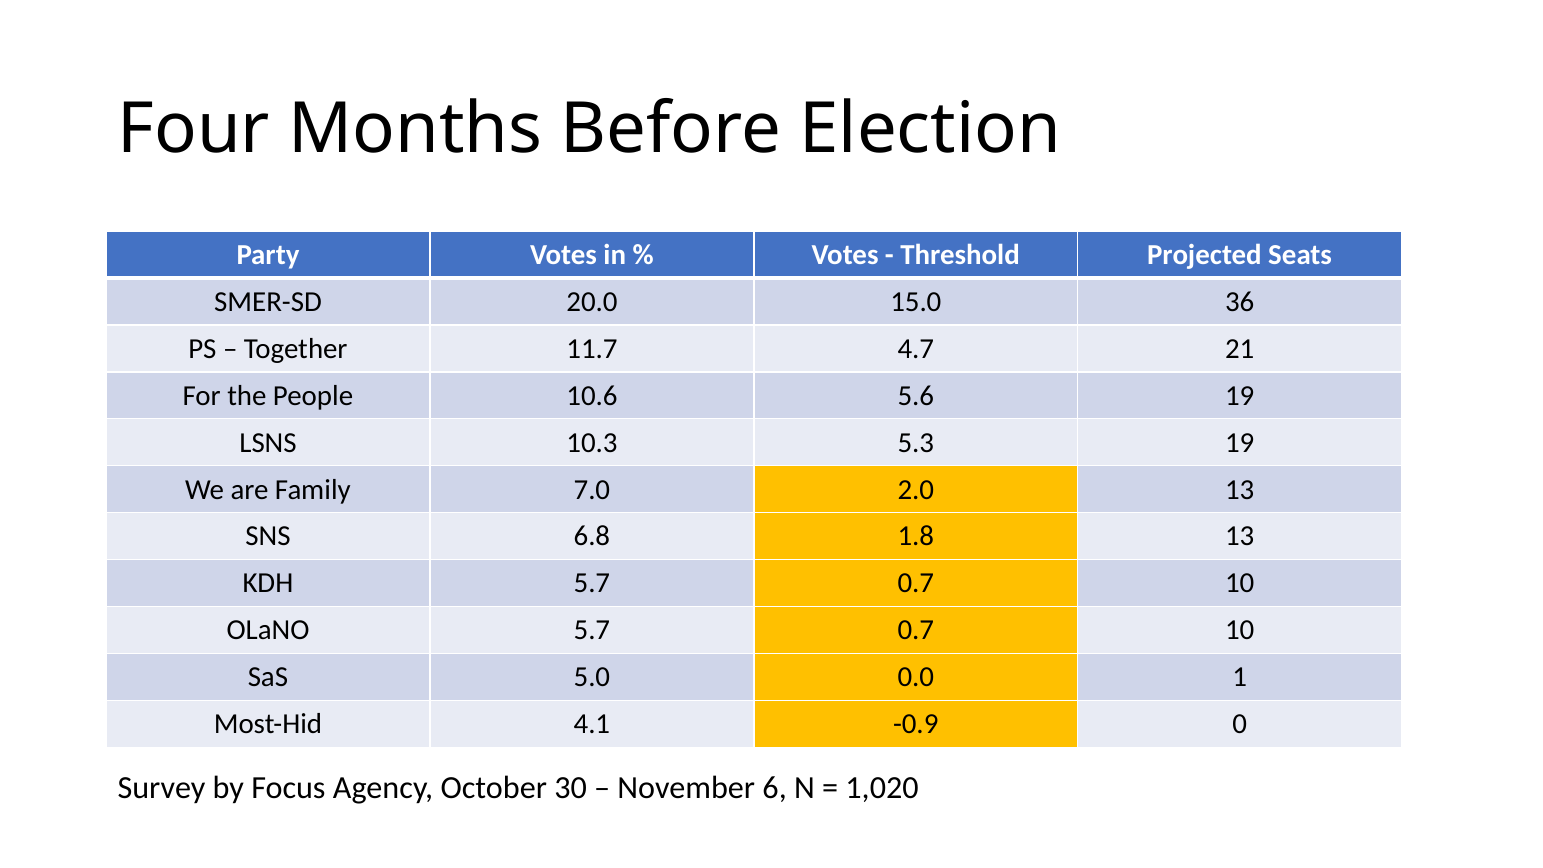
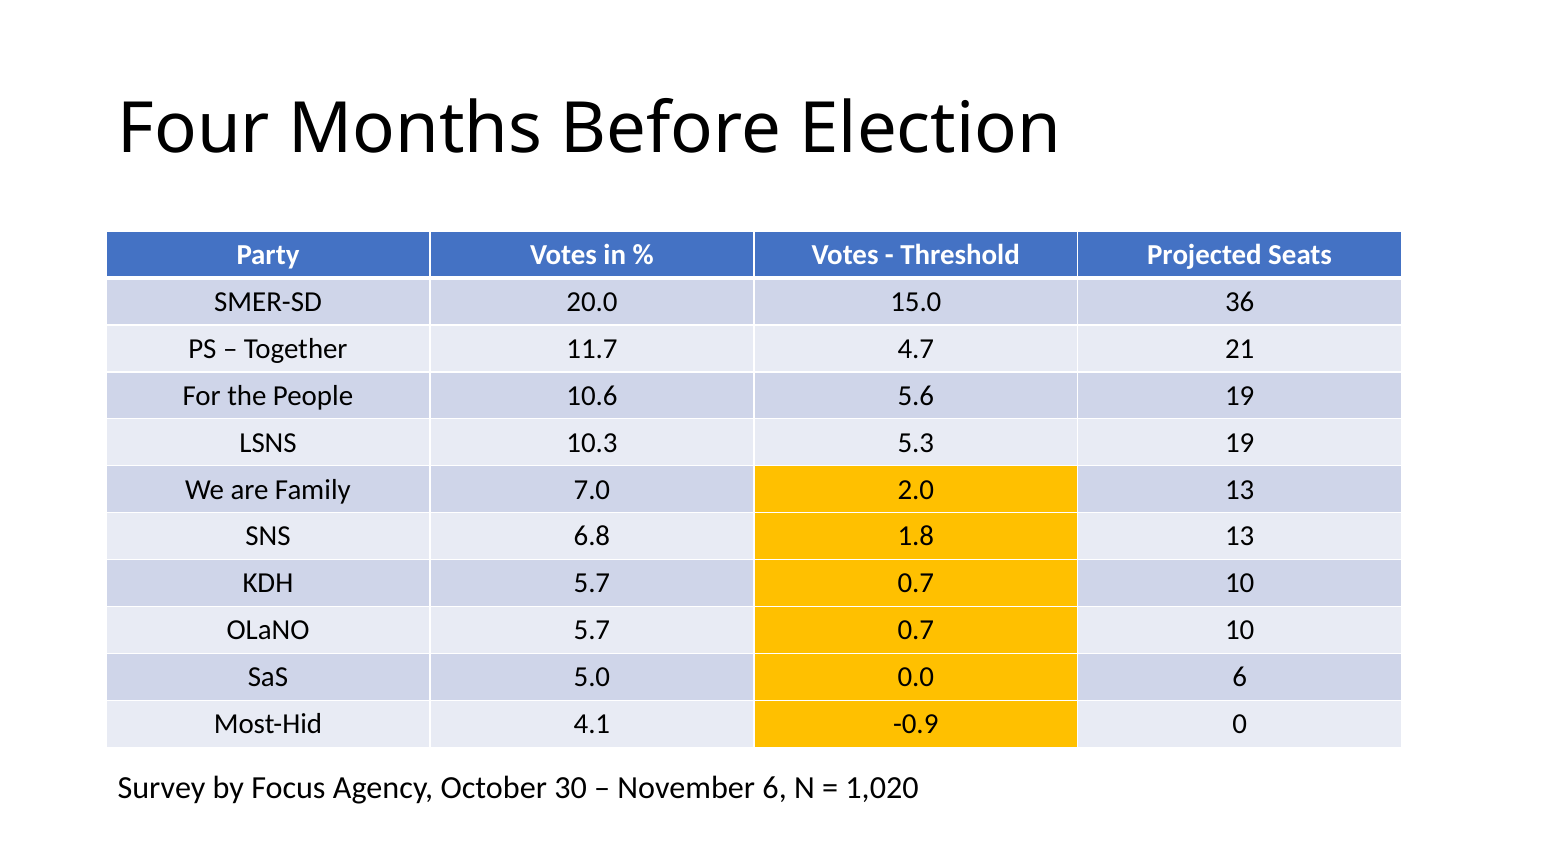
0.0 1: 1 -> 6 (1240, 677)
